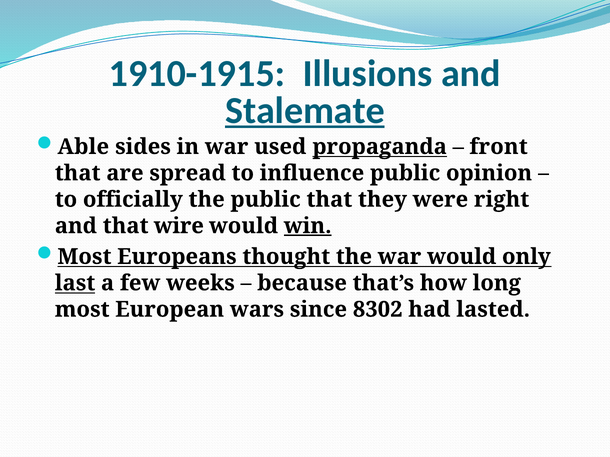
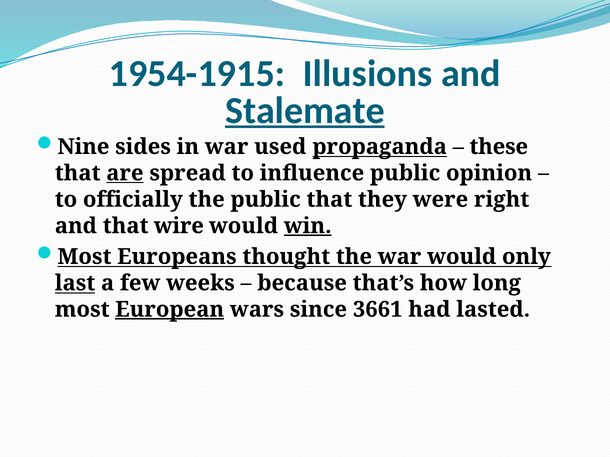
1910-1915: 1910-1915 -> 1954-1915 (197, 74)
Able: Able -> Nine (83, 147)
front: front -> these (499, 147)
are underline: none -> present (125, 173)
European underline: none -> present (170, 310)
8302: 8302 -> 3661 (378, 310)
